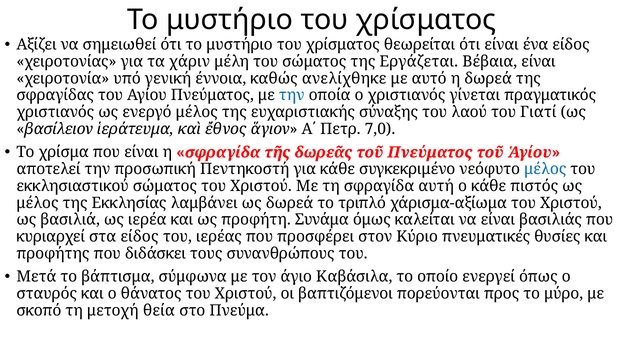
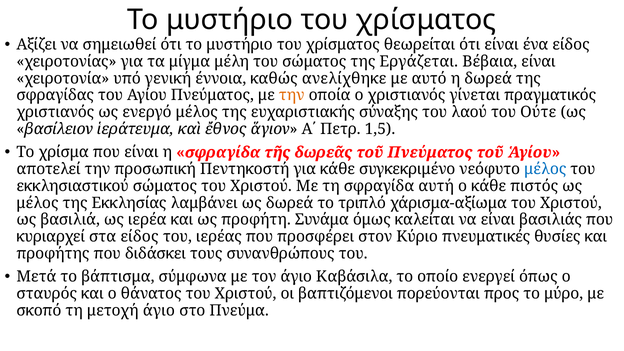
χάριν: χάριν -> μίγμα (190, 62)
την colour: blue -> orange (292, 95)
Γιατί: Γιατί -> Ούτε (538, 112)
7,0: 7,0 -> 1,5 (380, 129)
μετοχή θεία: θεία -> άγιο (159, 310)
